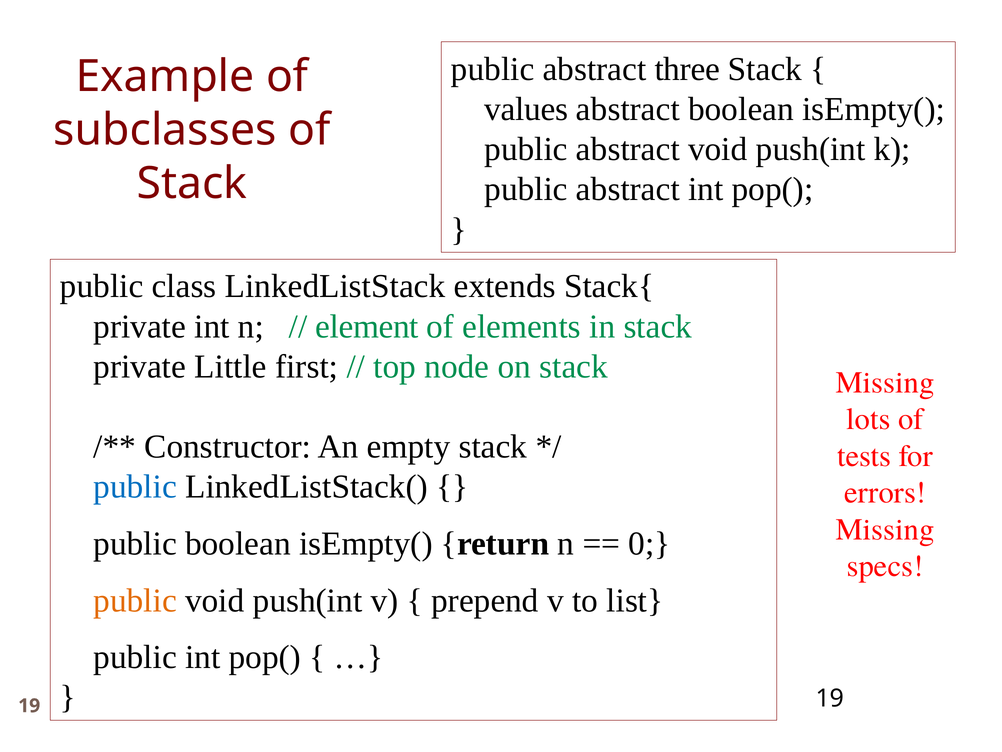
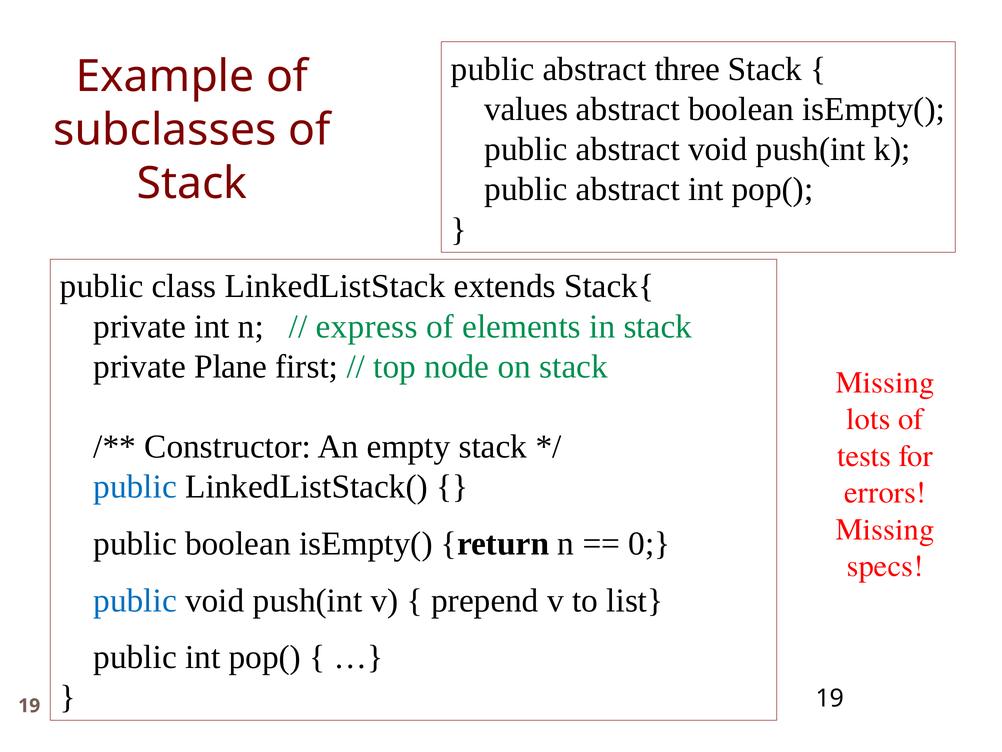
element: element -> express (367, 326)
Little: Little -> Plane (231, 366)
public colour: orange -> blue (135, 600)
